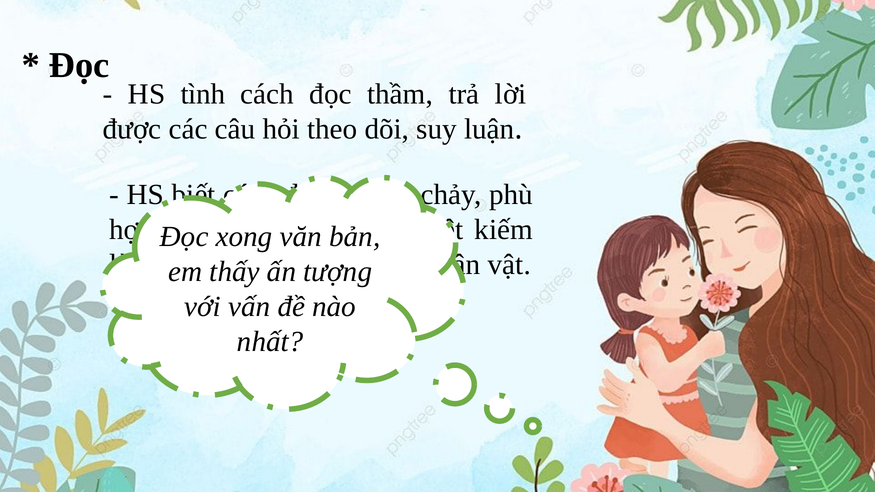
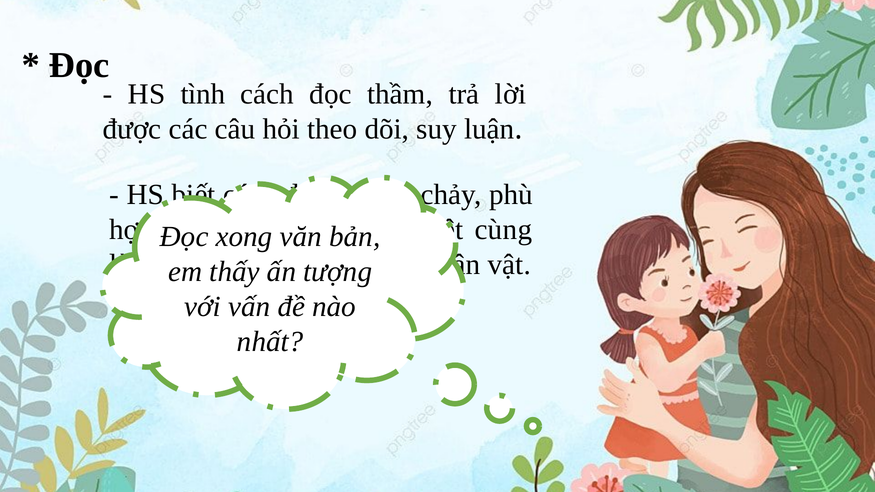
kiếm: kiếm -> cùng (504, 230)
